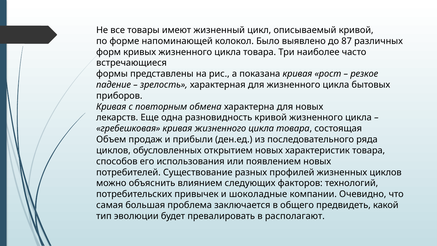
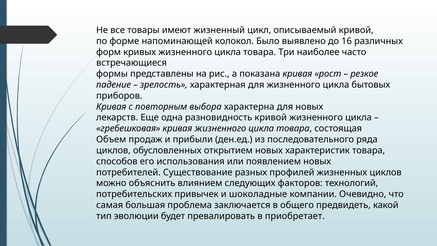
87: 87 -> 16 (347, 41)
обмена: обмена -> выбора (206, 107)
располагают: располагают -> приобретает (295, 216)
